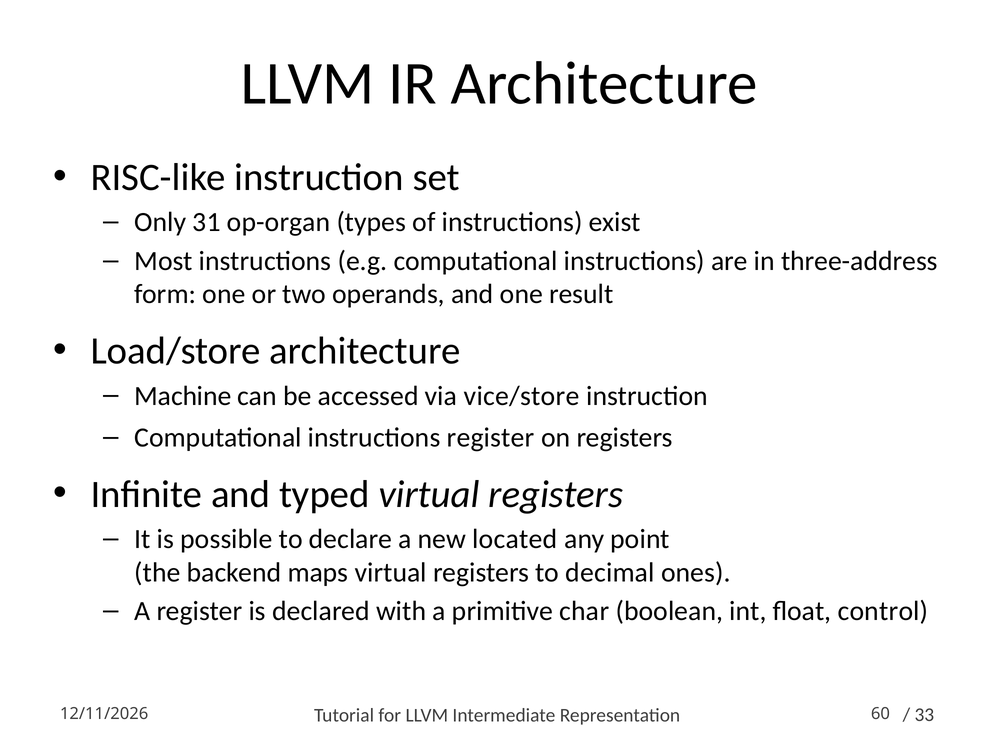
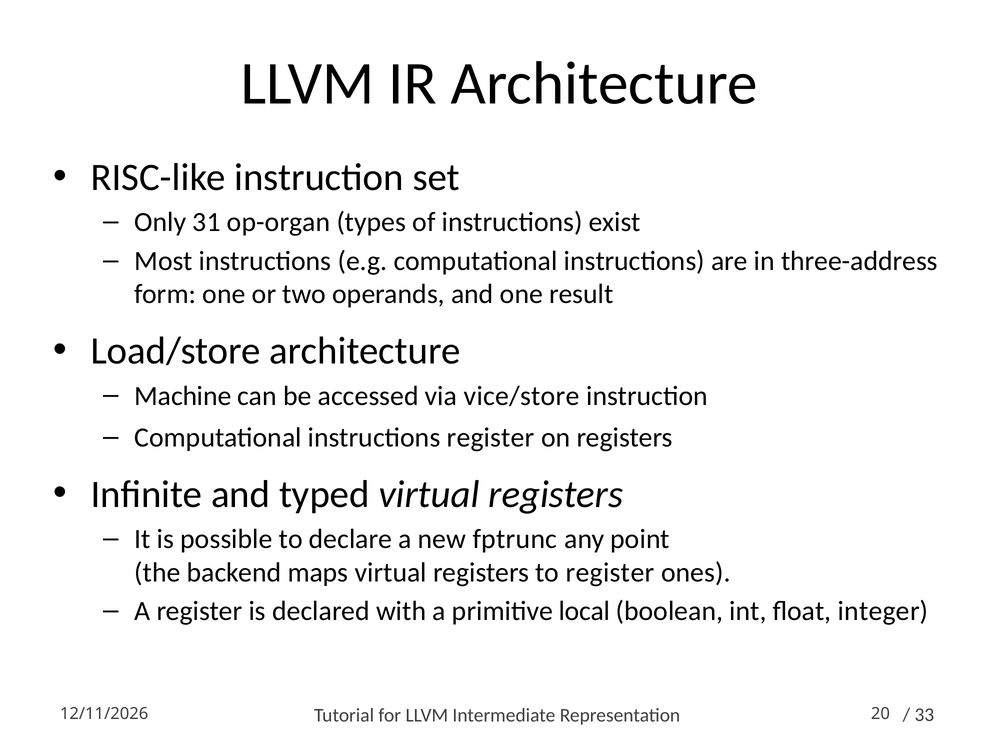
located: located -> fptrunc (515, 539)
to decimal: decimal -> register (610, 573)
char: char -> local (584, 611)
control: control -> integer (883, 611)
60: 60 -> 20 (880, 714)
